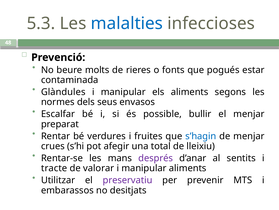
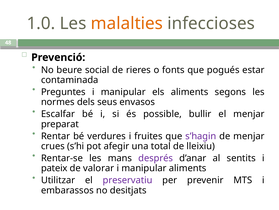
5.3: 5.3 -> 1.0 (41, 23)
malalties colour: blue -> orange (127, 23)
molts: molts -> social (97, 70)
Glàndules: Glàndules -> Preguntes (63, 92)
s’hagin colour: blue -> purple (201, 136)
tracte: tracte -> pateix (54, 168)
